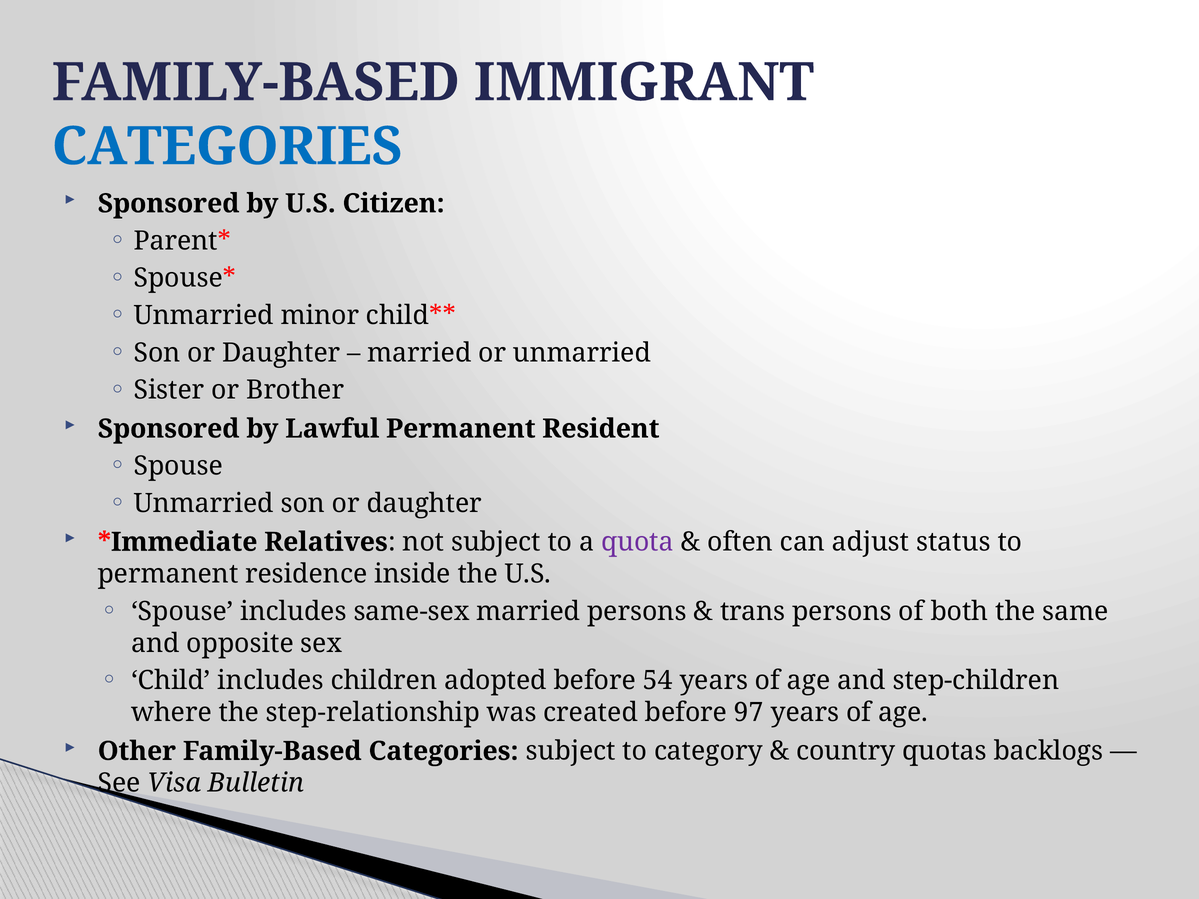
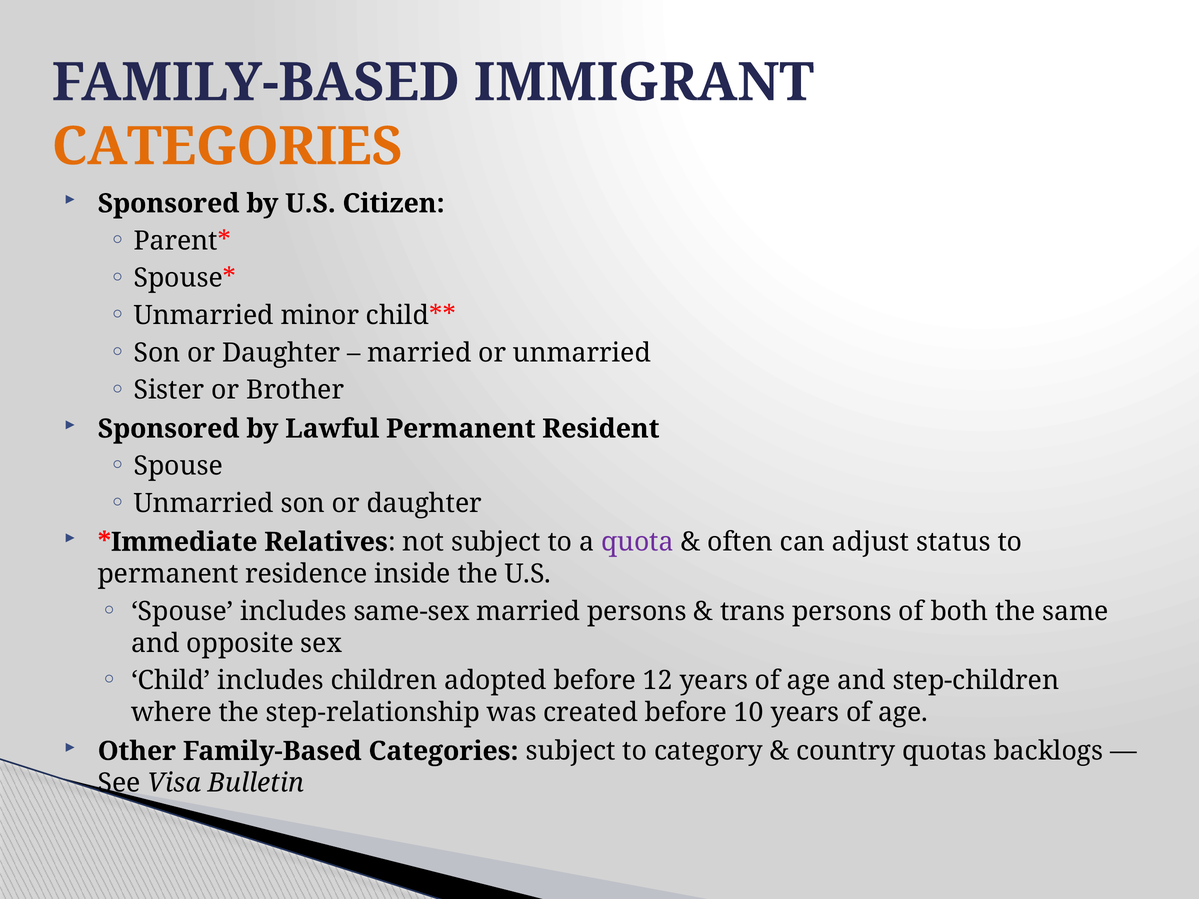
CATEGORIES colour: blue -> orange (227, 147)
54: 54 -> 12 (658, 681)
97: 97 -> 10 (749, 713)
